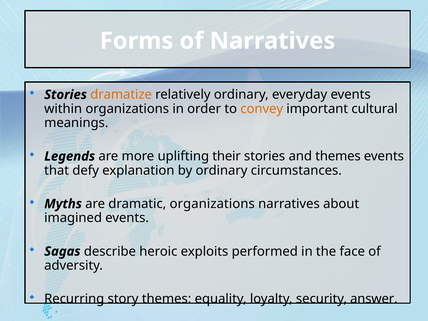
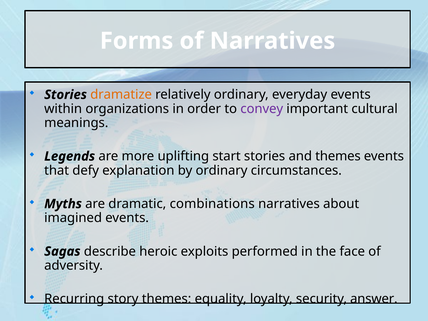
convey colour: orange -> purple (262, 109)
their: their -> start (227, 156)
dramatic organizations: organizations -> combinations (212, 204)
